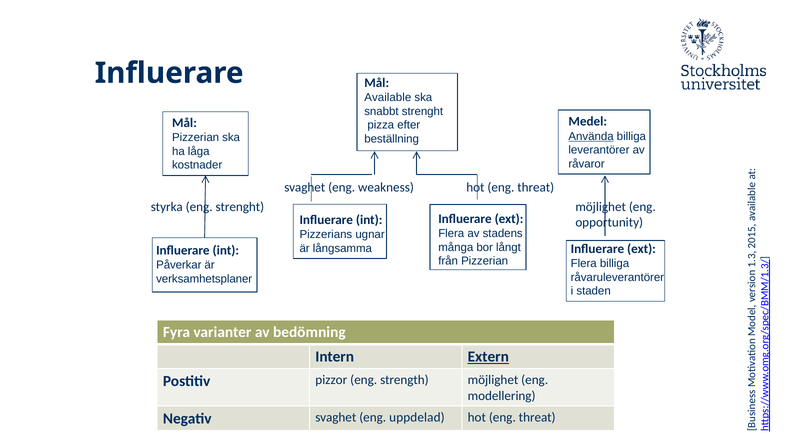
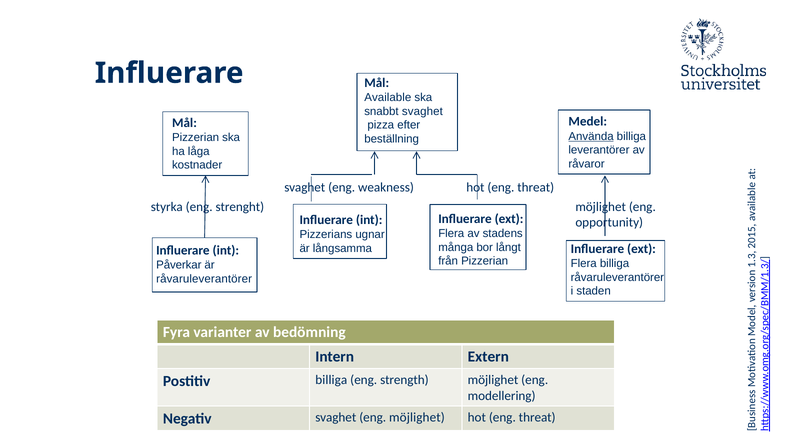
snabbt strenght: strenght -> svaghet (422, 111)
verksamhetsplaner: verksamhetsplaner -> råvaruleverantörer (204, 279)
Extern underline: present -> none (488, 357)
Postitiv pizzor: pizzor -> billiga (331, 380)
eng uppdelad: uppdelad -> möjlighet (417, 418)
